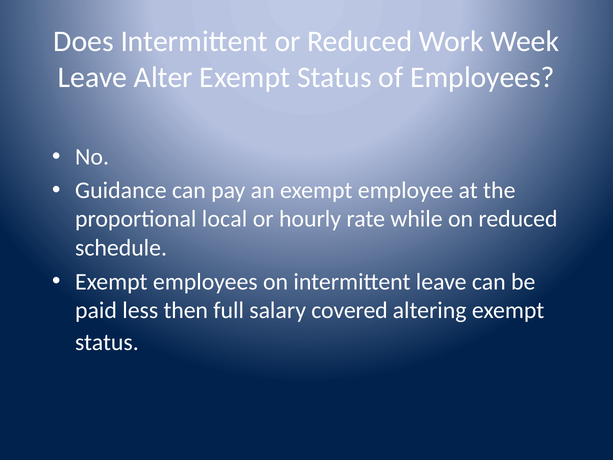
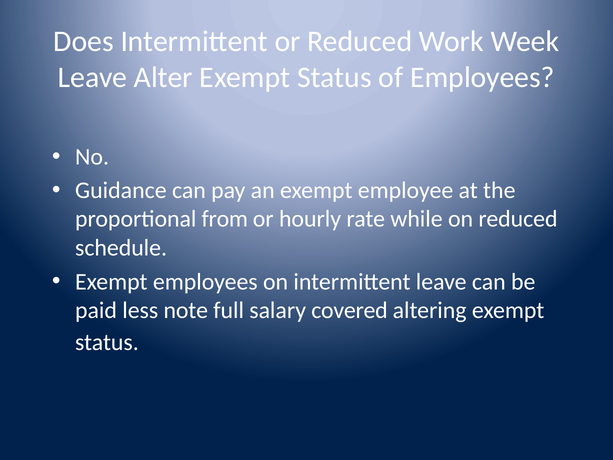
local: local -> from (225, 219)
then: then -> note (186, 310)
